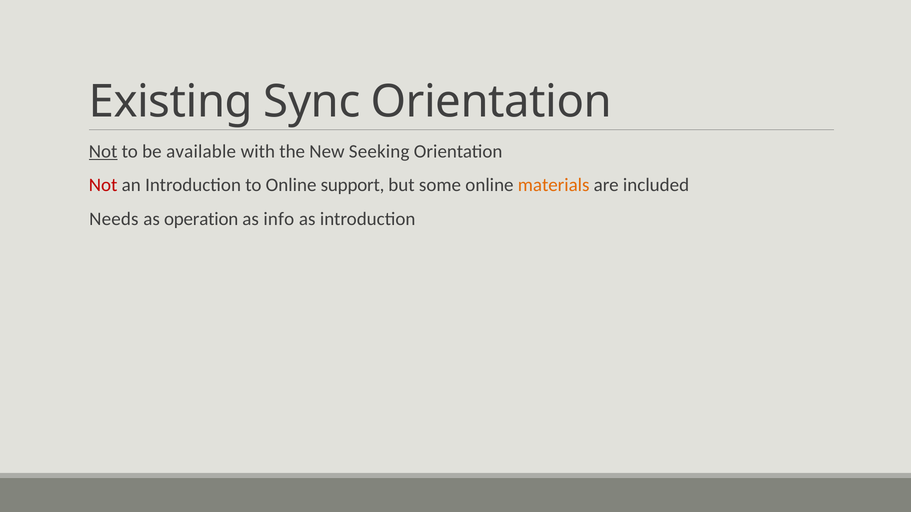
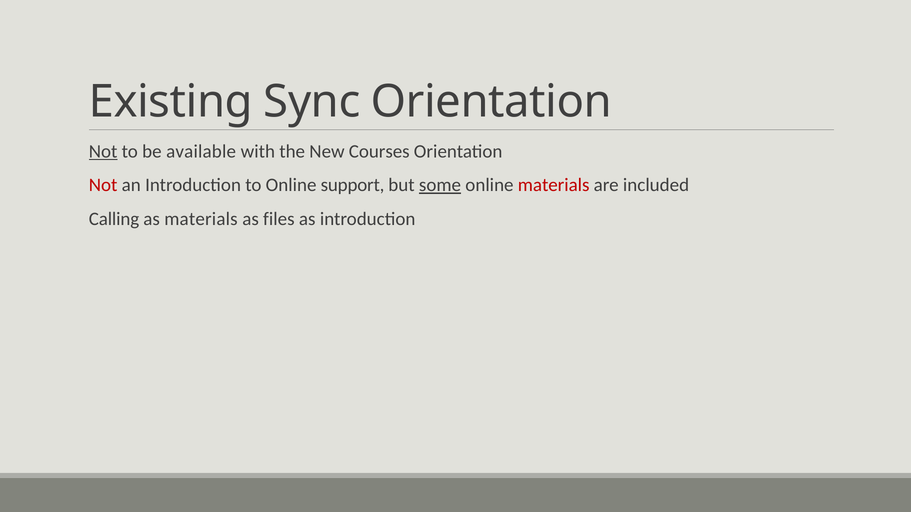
Seeking: Seeking -> Courses (379, 151)
some underline: none -> present (440, 185)
materials colour: orange -> red (554, 185)
Needs: Needs -> Calling (114, 219)
as operation: operation -> materials (201, 219)
info: info -> files (279, 219)
